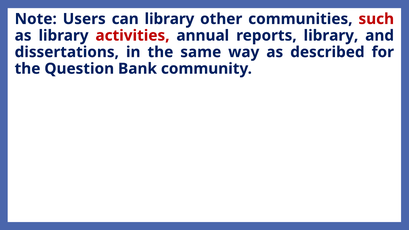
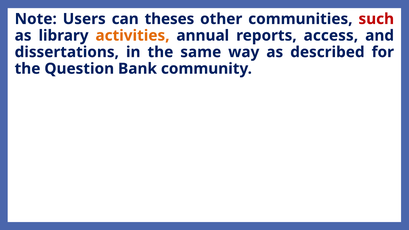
can library: library -> theses (169, 19)
activities colour: red -> orange (133, 36)
reports library: library -> access (331, 36)
